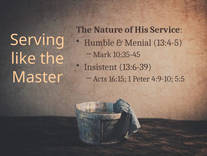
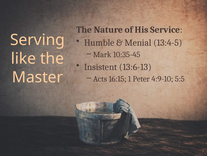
13:6-39: 13:6-39 -> 13:6-13 (135, 67)
